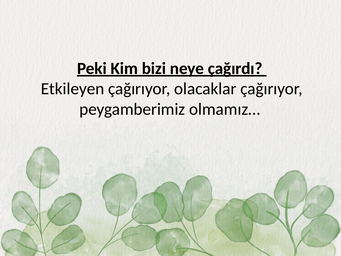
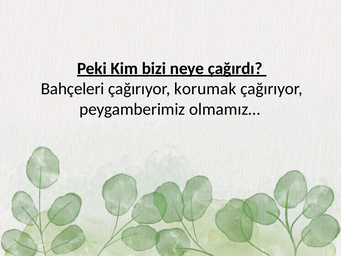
Etkileyen: Etkileyen -> Bahçeleri (73, 89)
olacaklar: olacaklar -> korumak (205, 89)
